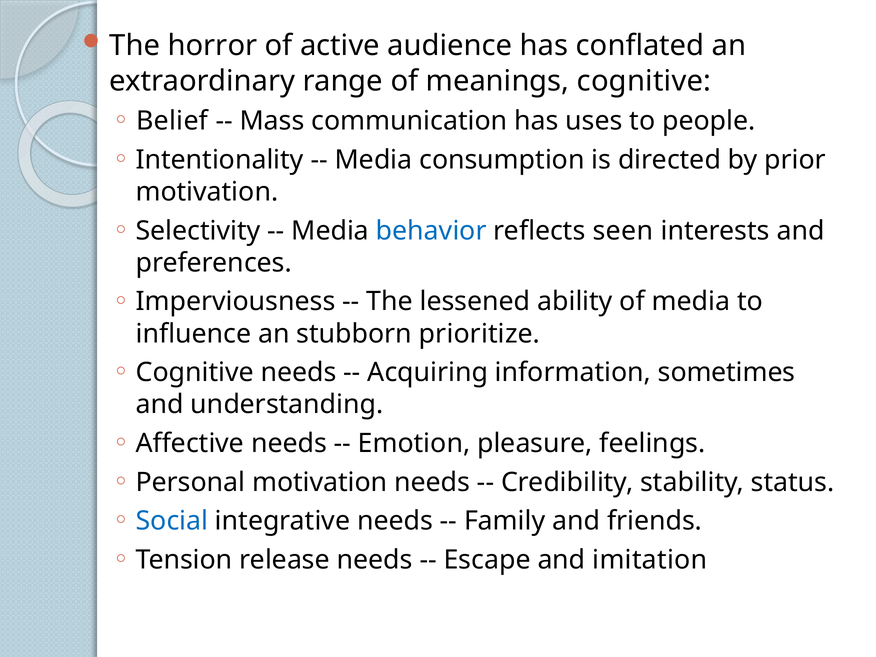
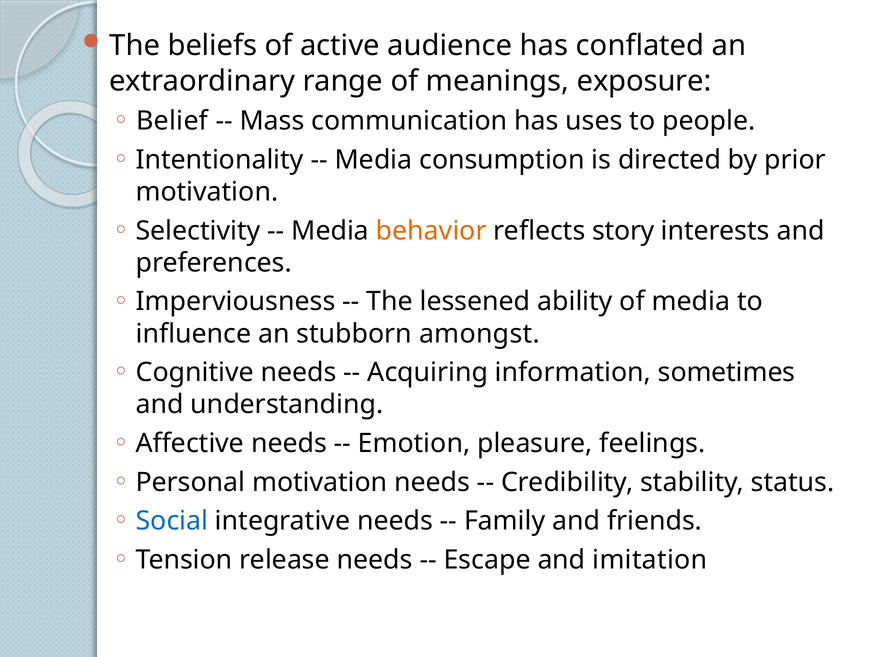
horror: horror -> beliefs (212, 46)
meanings cognitive: cognitive -> exposure (644, 81)
behavior colour: blue -> orange (431, 231)
seen: seen -> story (623, 231)
prioritize: prioritize -> amongst (479, 334)
